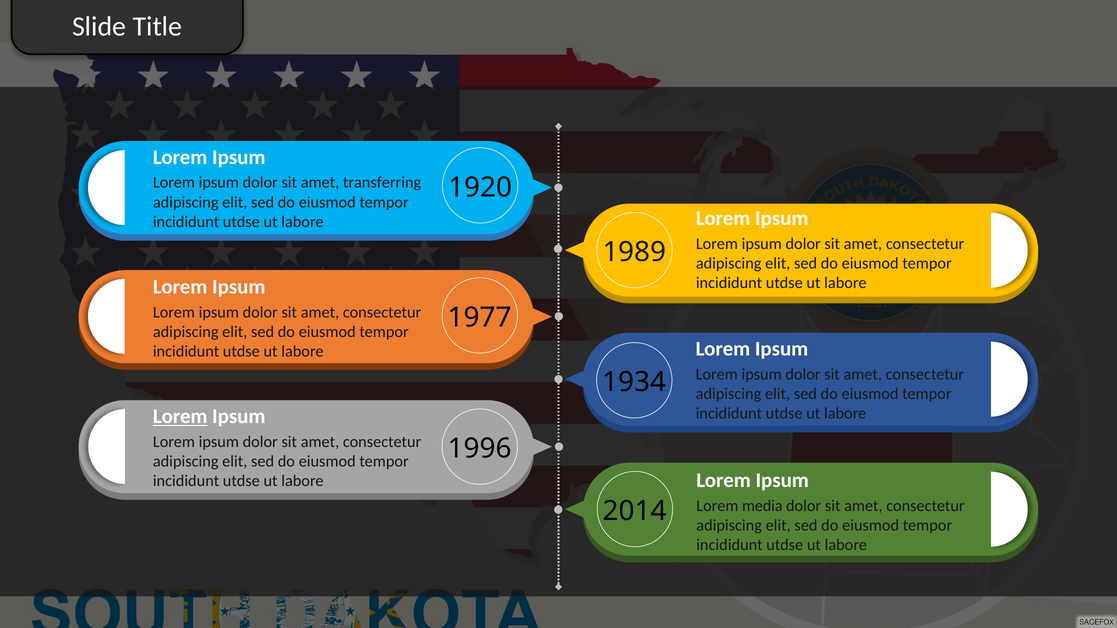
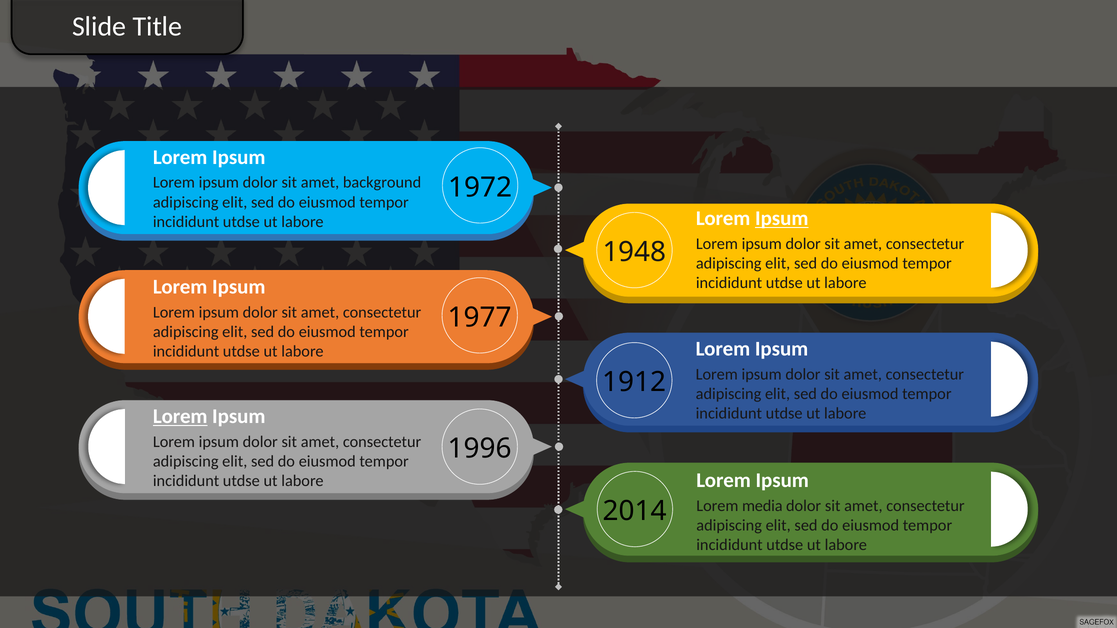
transferring: transferring -> background (382, 183)
1920: 1920 -> 1972 (480, 187)
Ipsum underline: none -> present (782, 219)
1989: 1989 -> 1948 (634, 252)
1934: 1934 -> 1912 (634, 382)
